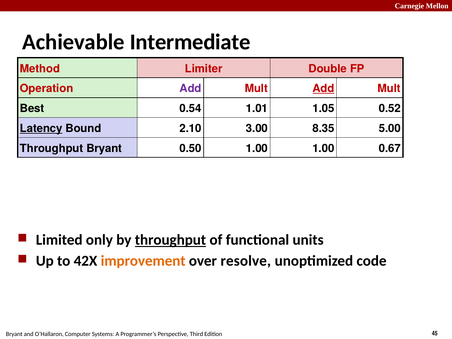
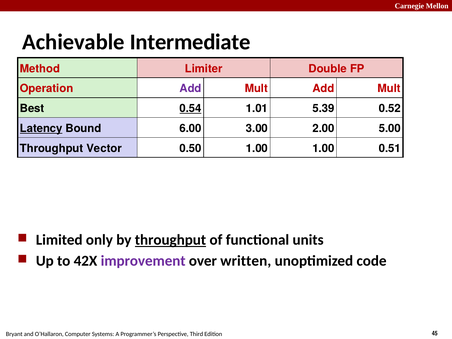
Add underline: present -> none (323, 89)
0.54 underline: none -> present (190, 108)
1.05: 1.05 -> 5.39 (323, 108)
2.10: 2.10 -> 6.00 (190, 128)
8.35: 8.35 -> 2.00 (323, 128)
Throughput Bryant: Bryant -> Vector (104, 148)
0.67: 0.67 -> 0.51 (390, 148)
improvement colour: orange -> purple (143, 261)
resolve: resolve -> written (246, 261)
